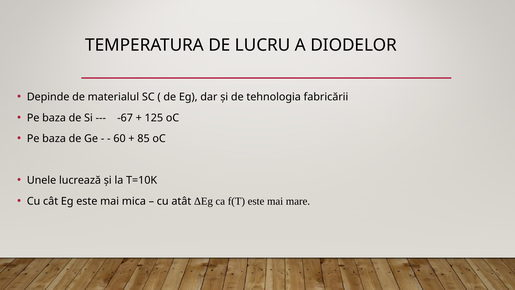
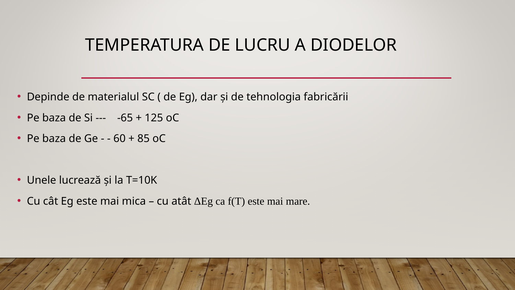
-67: -67 -> -65 (125, 118)
